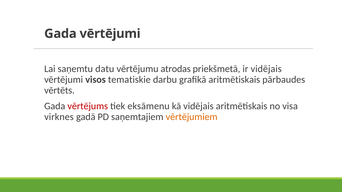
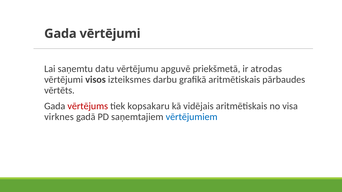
atrodas: atrodas -> apguvē (176, 69)
ir vidējais: vidējais -> atrodas (266, 69)
tematiskie: tematiskie -> izteiksmes (129, 80)
eksāmenu: eksāmenu -> kopsakaru (149, 106)
vērtējumiem colour: orange -> blue (192, 117)
